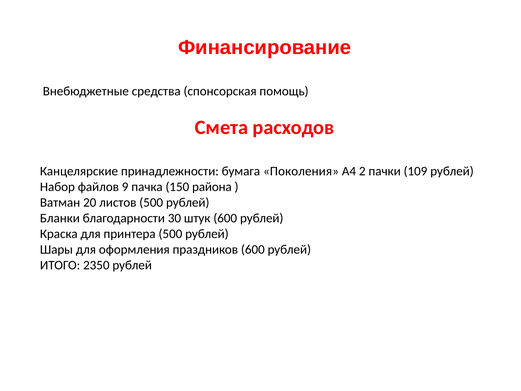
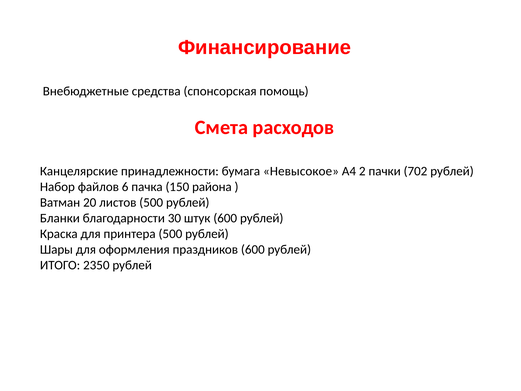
Поколения: Поколения -> Невысокое (301, 171)
109: 109 -> 702 (415, 171)
9: 9 -> 6 (125, 187)
